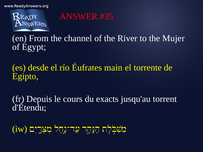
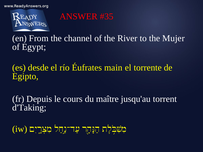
exacts: exacts -> maître (107, 99)
d'Étendu: d'Étendu -> d'Taking (29, 108)
